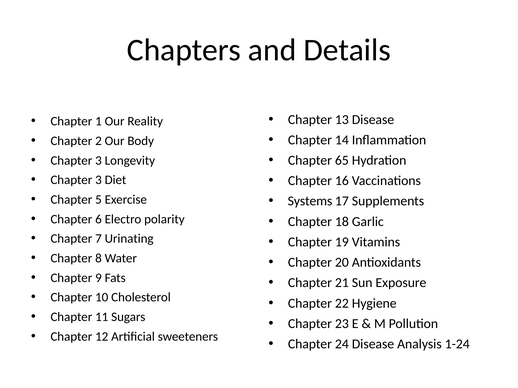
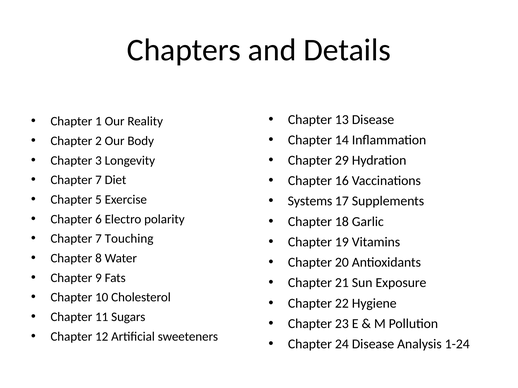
65: 65 -> 29 (342, 161)
3: 3 -> 7 (98, 180)
Urinating: Urinating -> Touching (129, 239)
